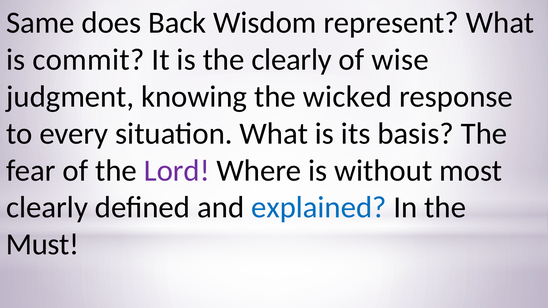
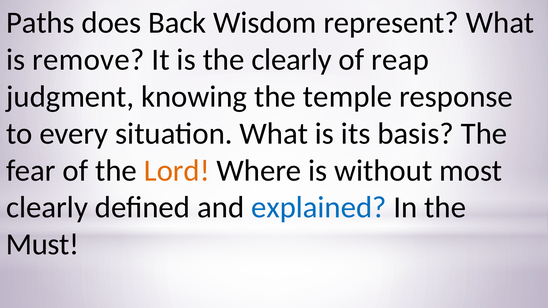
Same: Same -> Paths (40, 23)
commit: commit -> remove (88, 60)
wise: wise -> reap (400, 60)
wicked: wicked -> temple (348, 97)
Lord colour: purple -> orange (177, 171)
